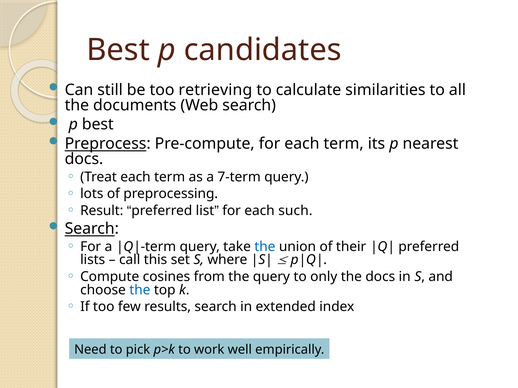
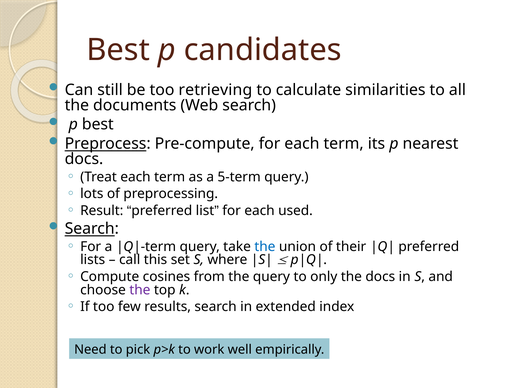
7-term: 7-term -> 5-term (239, 177)
such: such -> used (295, 211)
the colour: blue -> purple (140, 290)
